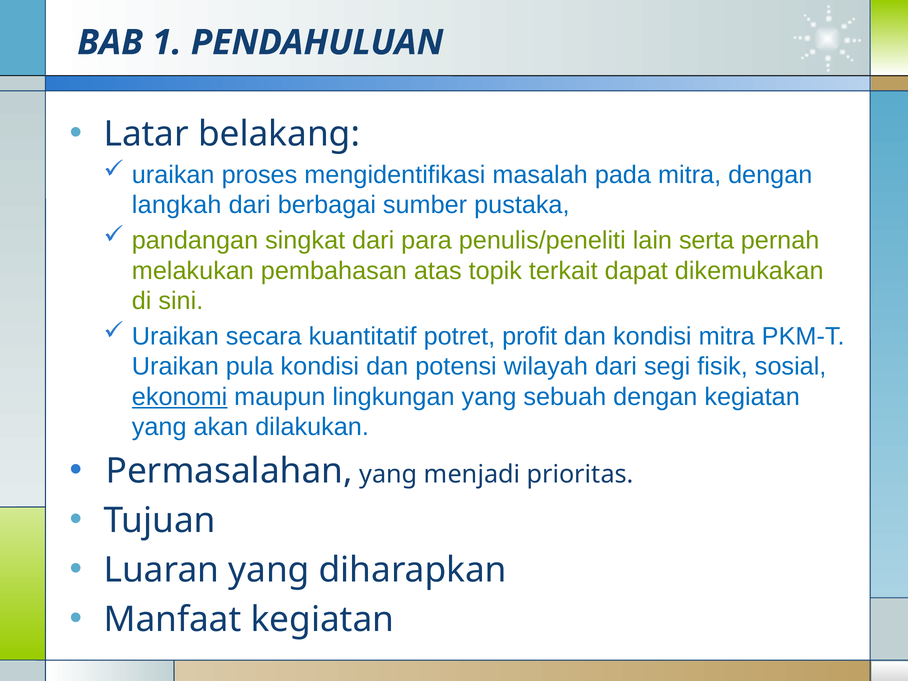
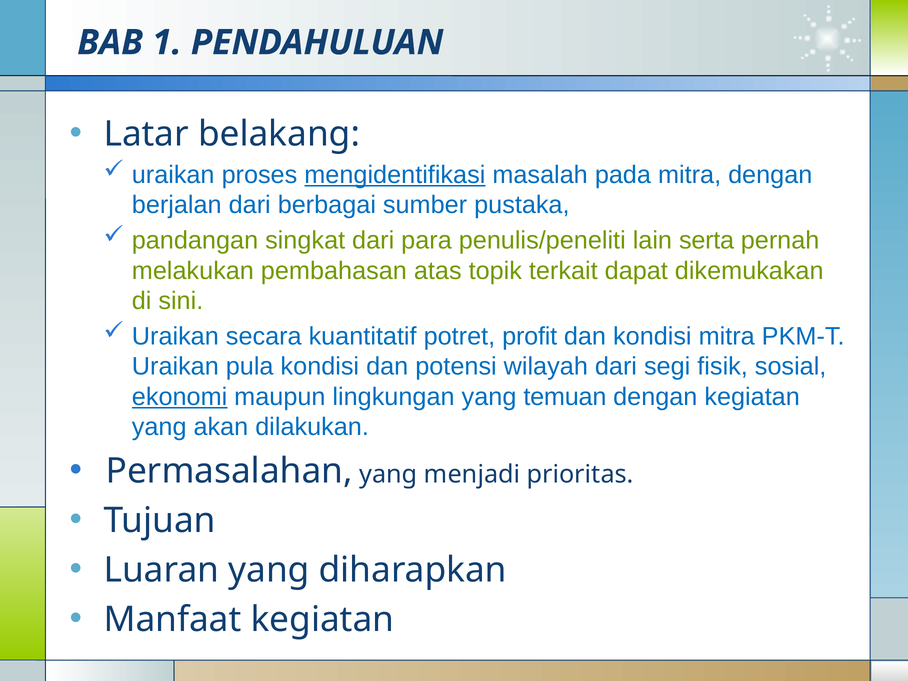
mengidentifikasi underline: none -> present (395, 175)
langkah: langkah -> berjalan (177, 205)
sebuah: sebuah -> temuan (565, 397)
